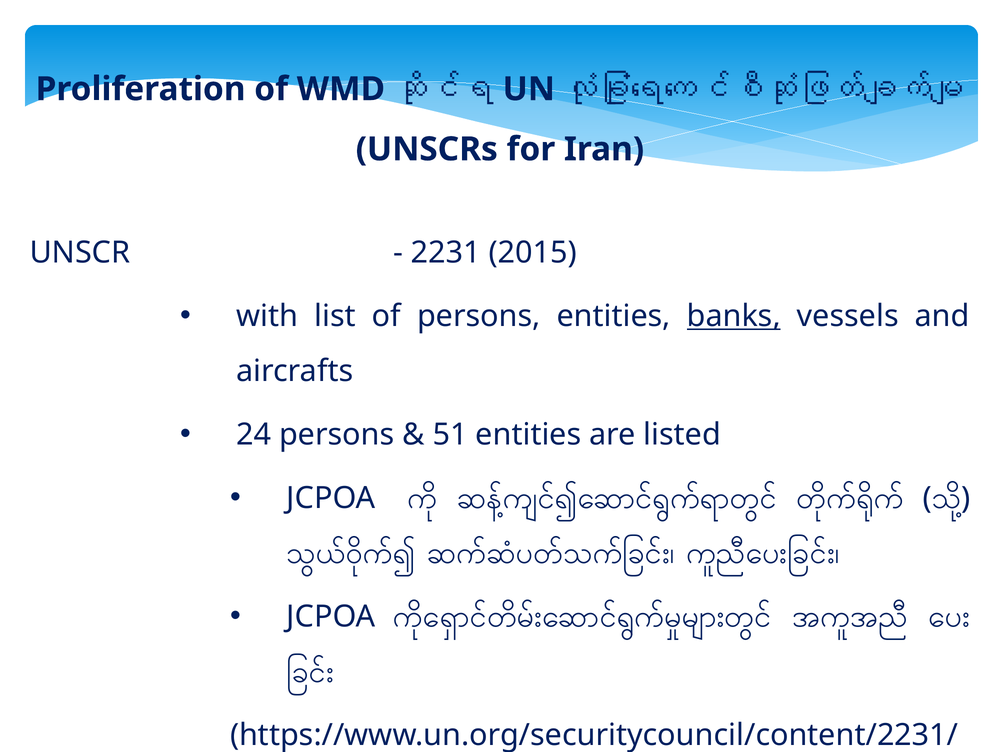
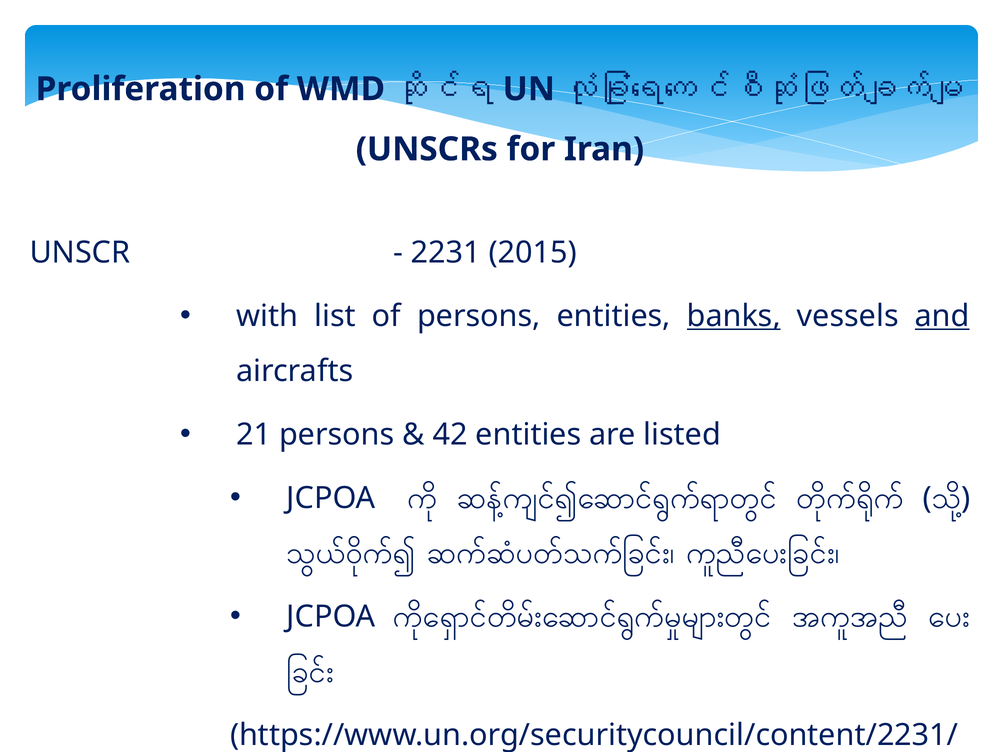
and underline: none -> present (942, 316)
24: 24 -> 21 (254, 434)
51: 51 -> 42 (450, 434)
